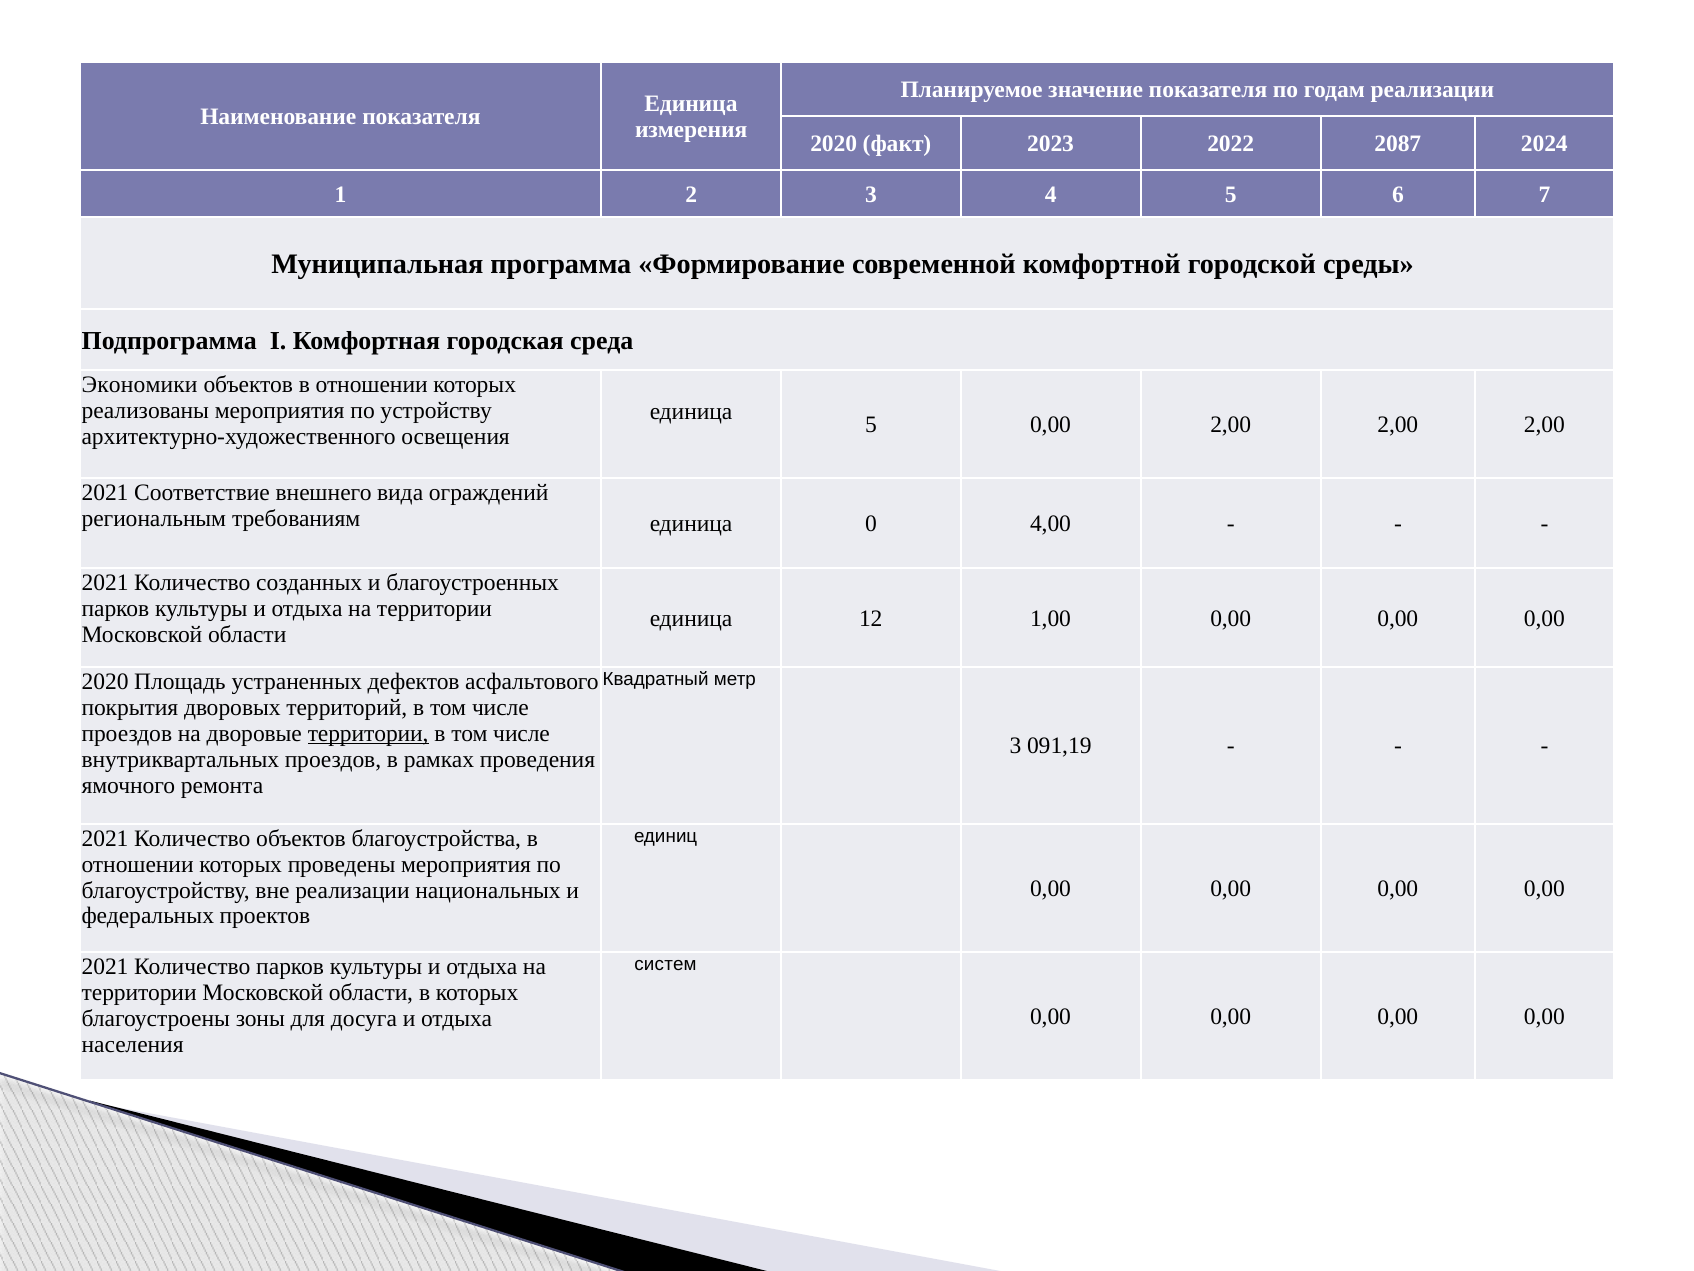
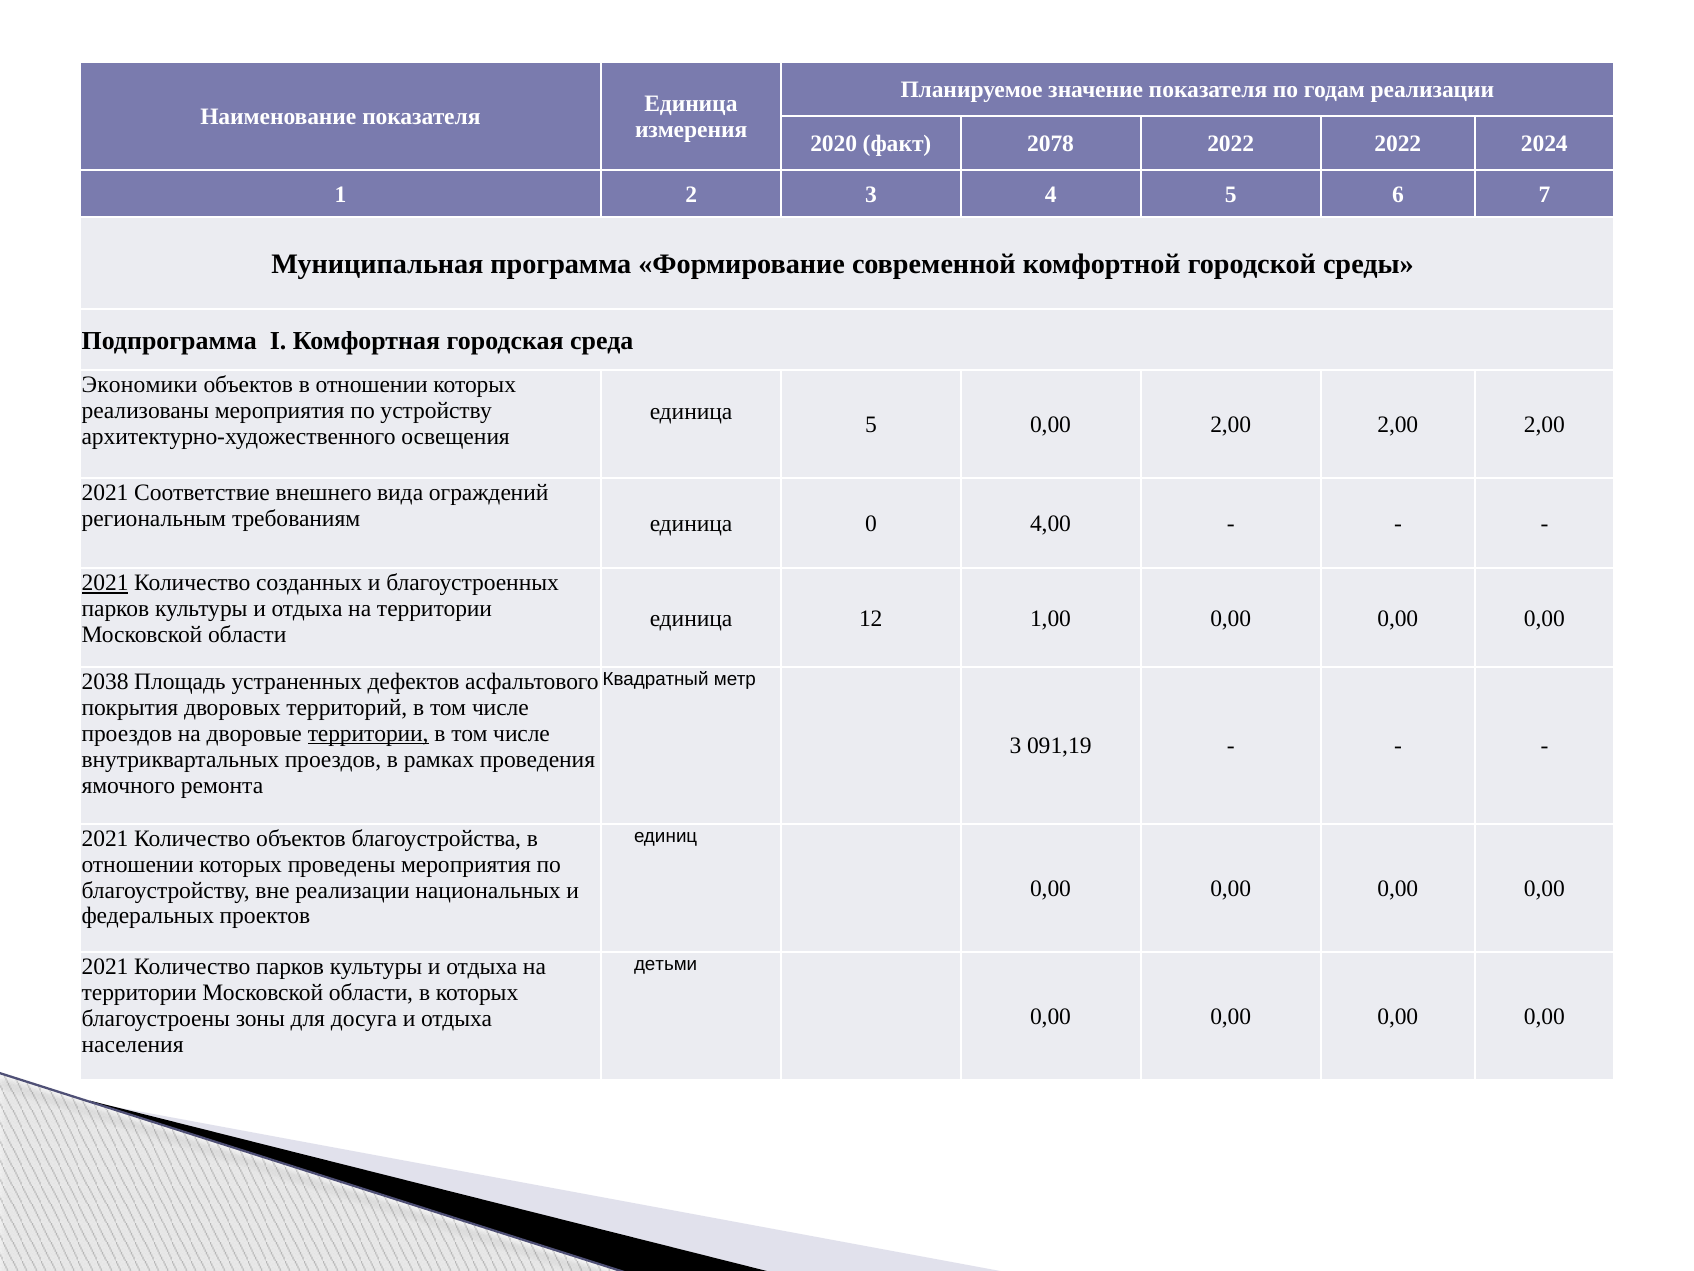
2023: 2023 -> 2078 (1051, 144)
2022 2087: 2087 -> 2022 (1398, 144)
2021 underline: none -> present (105, 582)
2020: 2020 -> 2038 (105, 681)
систем: систем -> детьми (666, 964)
